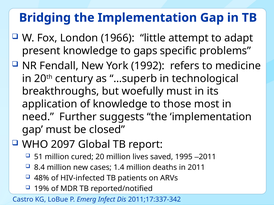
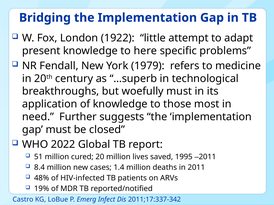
1966: 1966 -> 1922 (118, 38)
gaps: gaps -> here (145, 51)
1992: 1992 -> 1979 (148, 66)
2097: 2097 -> 2022 (63, 145)
